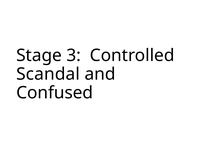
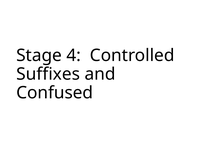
3: 3 -> 4 (74, 56)
Scandal: Scandal -> Suffixes (48, 74)
